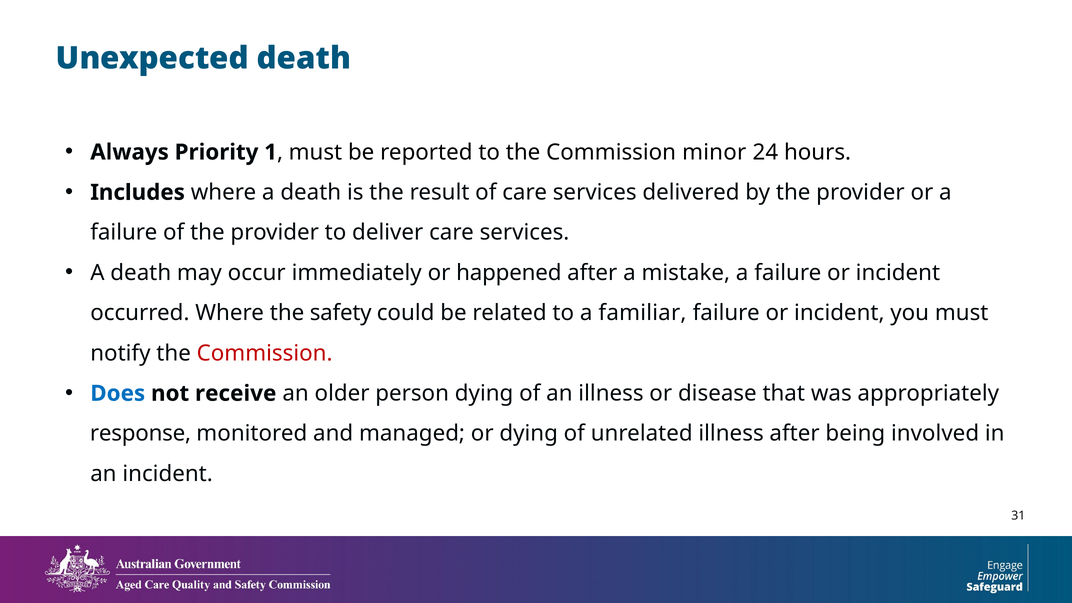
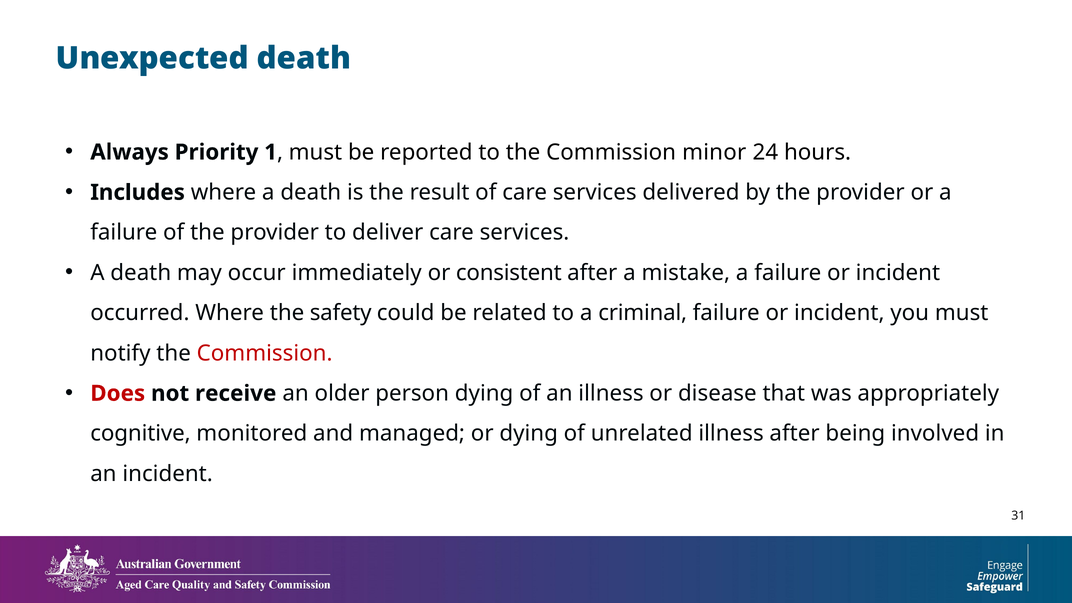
happened: happened -> consistent (509, 273)
familiar: familiar -> criminal (643, 313)
Does colour: blue -> red (118, 393)
response: response -> cognitive (140, 434)
